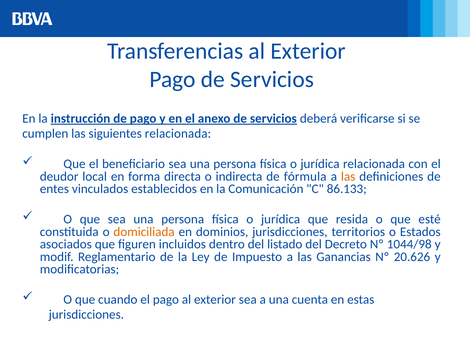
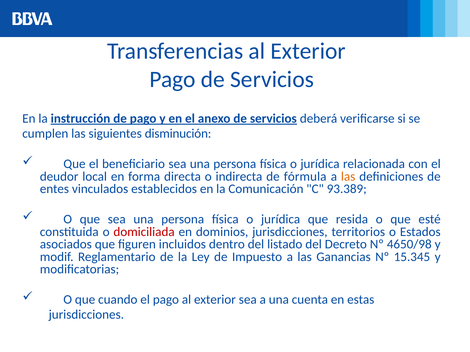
siguientes relacionada: relacionada -> disminución (178, 134)
86.133: 86.133 -> 93.389 (347, 189)
domiciliada colour: orange -> red (144, 232)
1044/98: 1044/98 -> 4650/98 (409, 245)
20.626: 20.626 -> 15.345 (412, 257)
